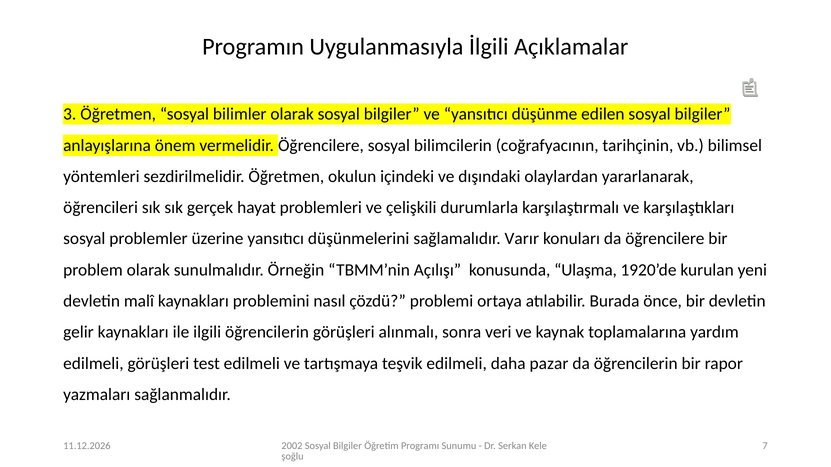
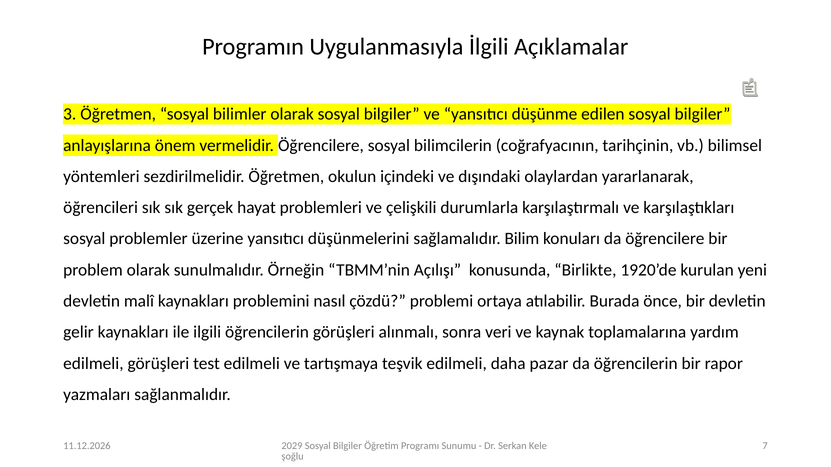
Varır: Varır -> Bilim (522, 239)
Ulaşma: Ulaşma -> Birlikte (585, 270)
2002: 2002 -> 2029 (292, 446)
